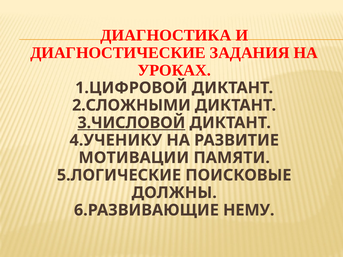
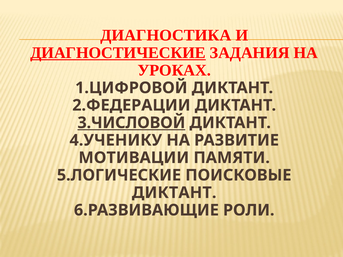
ДИАГНОСТИЧЕСКИЕ underline: none -> present (118, 53)
2.СЛОЖНЫМИ: 2.СЛОЖНЫМИ -> 2.ФЕДЕРАЦИИ (131, 105)
ДОЛЖНЫ: ДОЛЖНЫ -> ДИКТАНТ (174, 193)
НЕМУ: НЕМУ -> РОЛИ (249, 210)
